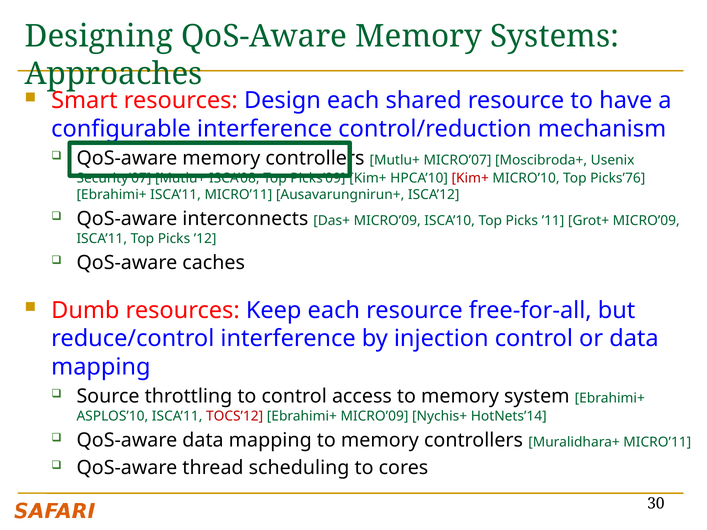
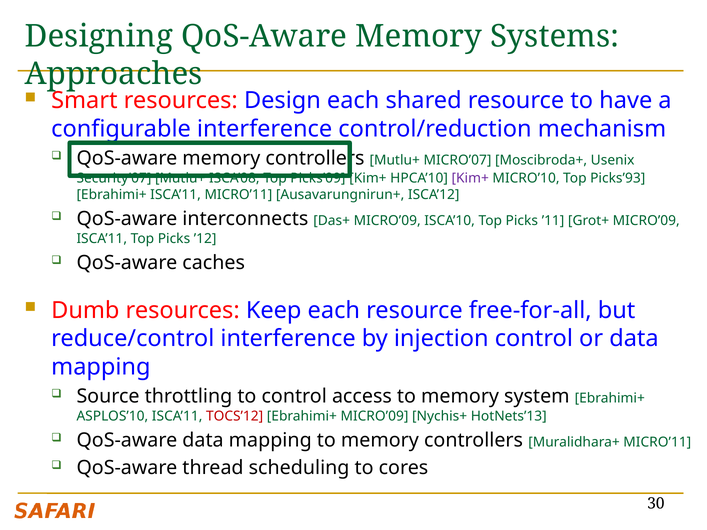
Kim+ colour: red -> purple (470, 178)
Picks’76: Picks’76 -> Picks’93 (618, 178)
HotNets’14: HotNets’14 -> HotNets’13 (509, 416)
